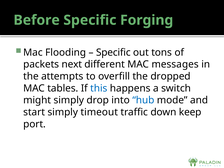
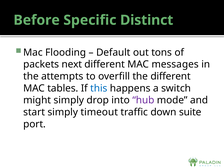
Forging: Forging -> Distinct (147, 20)
Specific: Specific -> Default (113, 52)
the dropped: dropped -> different (171, 76)
hub colour: blue -> purple (143, 100)
keep: keep -> suite (190, 112)
